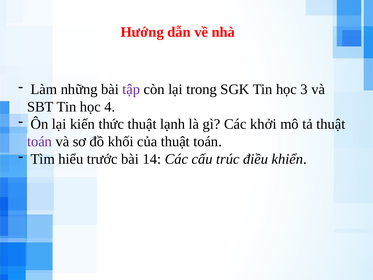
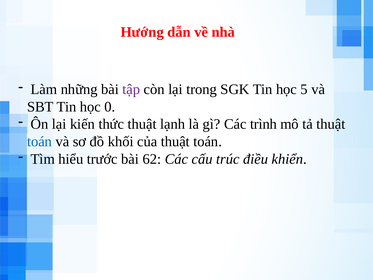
3: 3 -> 5 (304, 89)
4: 4 -> 0 (110, 107)
khởi: khởi -> trình (263, 124)
toán colour: purple -> blue (39, 142)
14: 14 -> 62 (152, 159)
